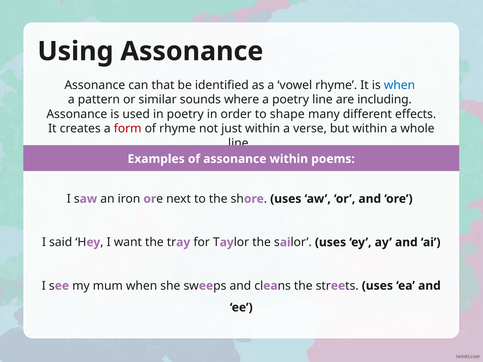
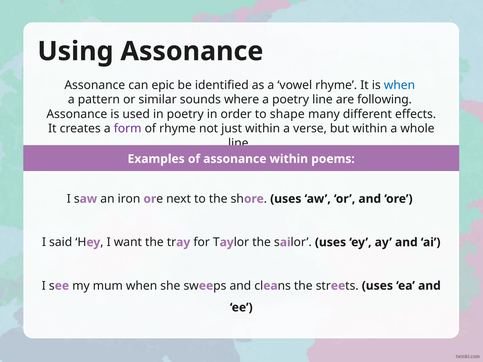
that: that -> epic (163, 85)
including: including -> following (385, 100)
form colour: red -> purple (128, 129)
